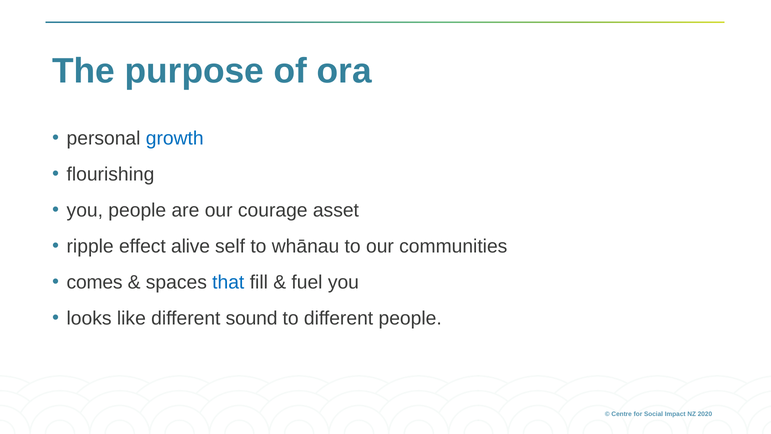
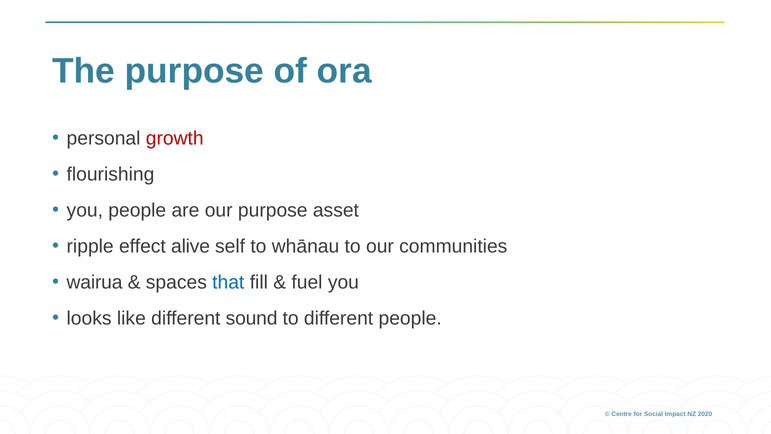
growth colour: blue -> red (175, 138)
our courage: courage -> purpose (273, 210)
comes: comes -> wairua (95, 282)
